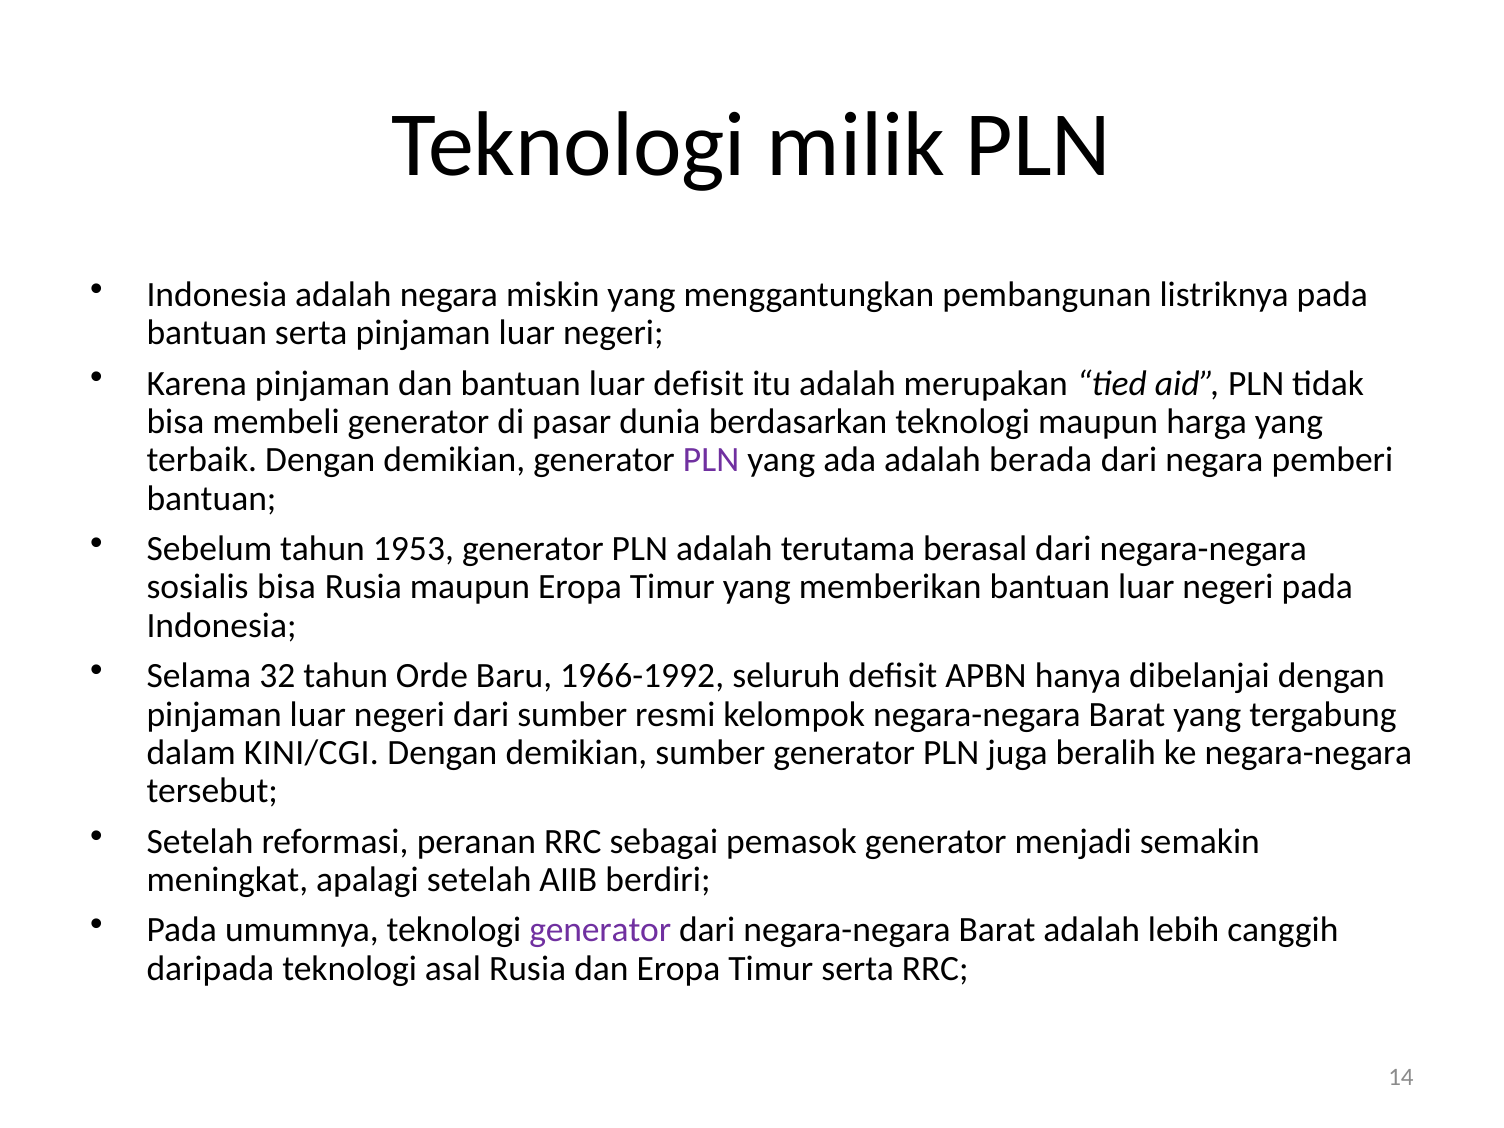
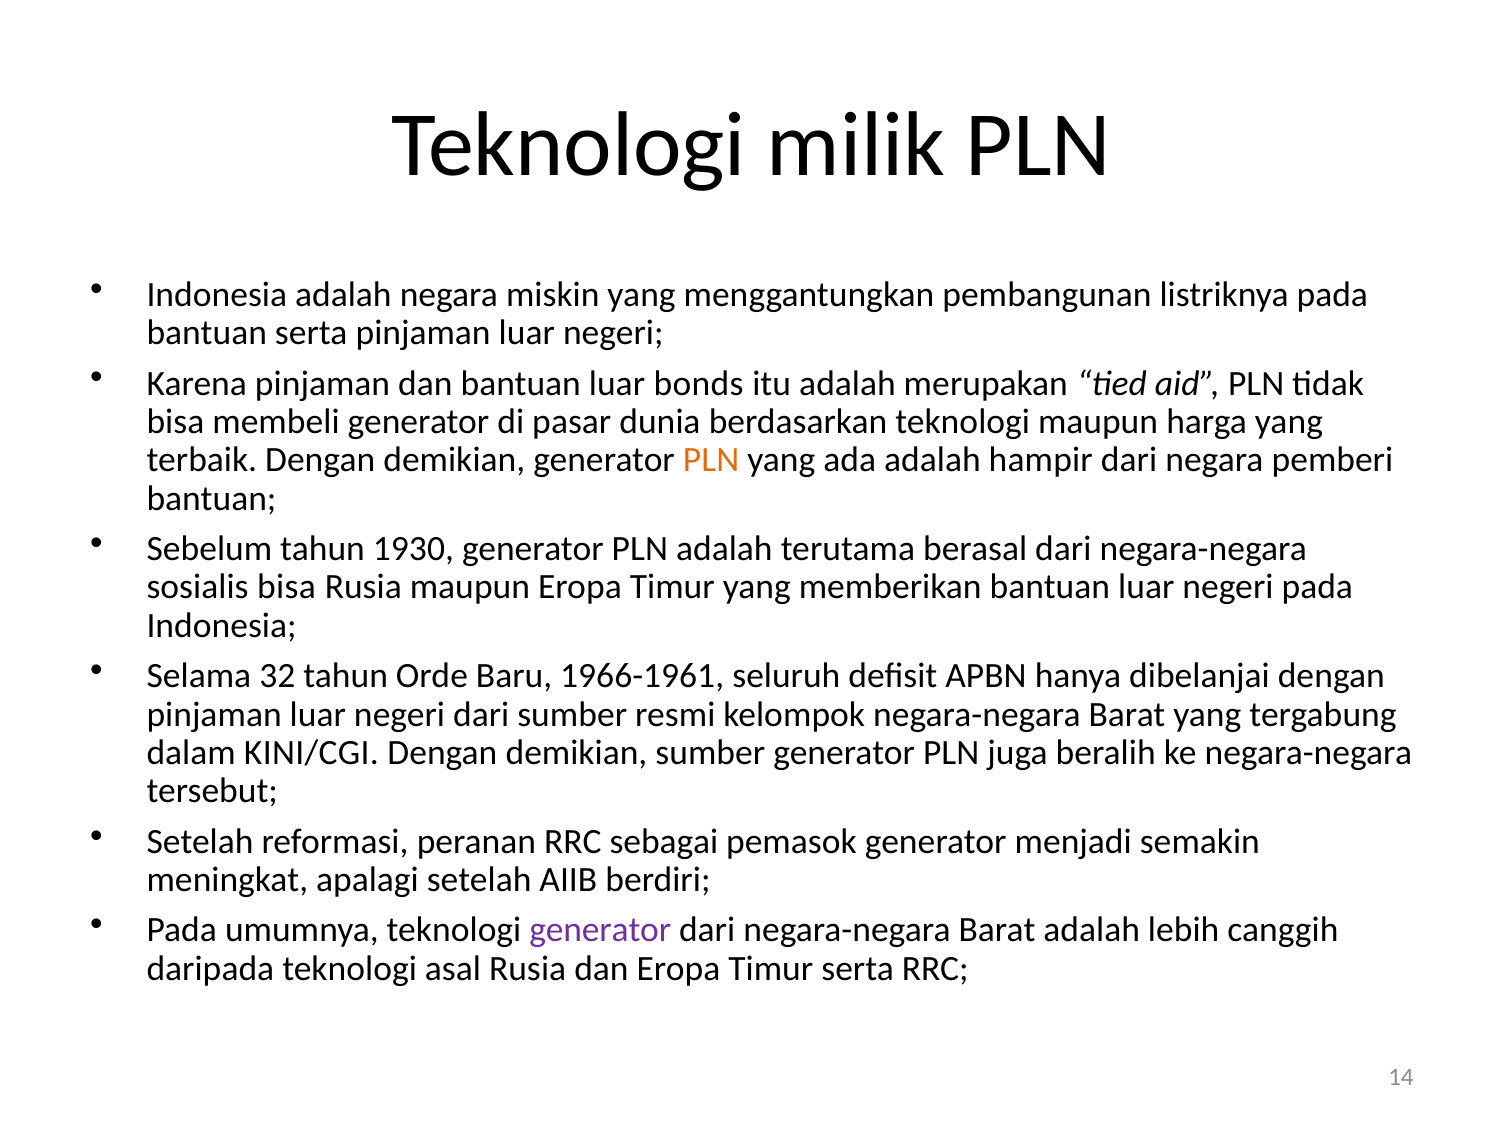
luar defisit: defisit -> bonds (699, 383)
PLN colour: purple -> orange (711, 460)
berada: berada -> hampir (1041, 460)
1953: 1953 -> 1930 (413, 549)
1966-1992: 1966-1992 -> 1966-1961 (642, 676)
